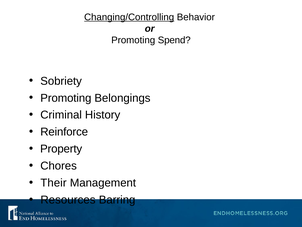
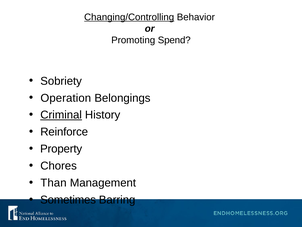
Promoting: Promoting -> Operation (66, 98)
Criminal underline: none -> present (61, 115)
Their: Their -> Than (54, 183)
Resources: Resources -> Sometimes (68, 200)
